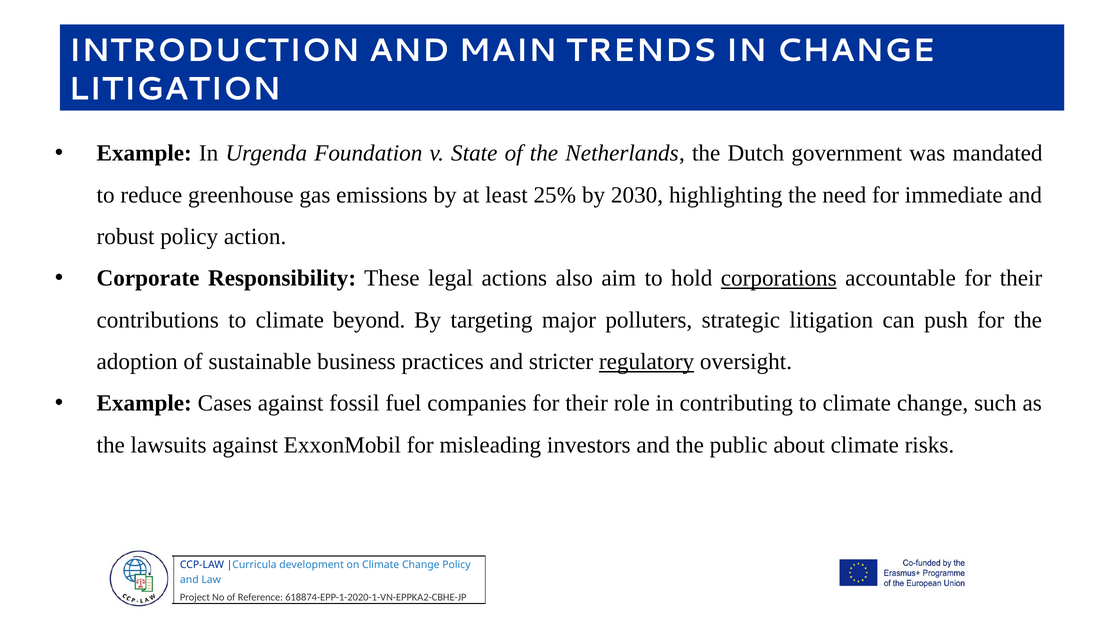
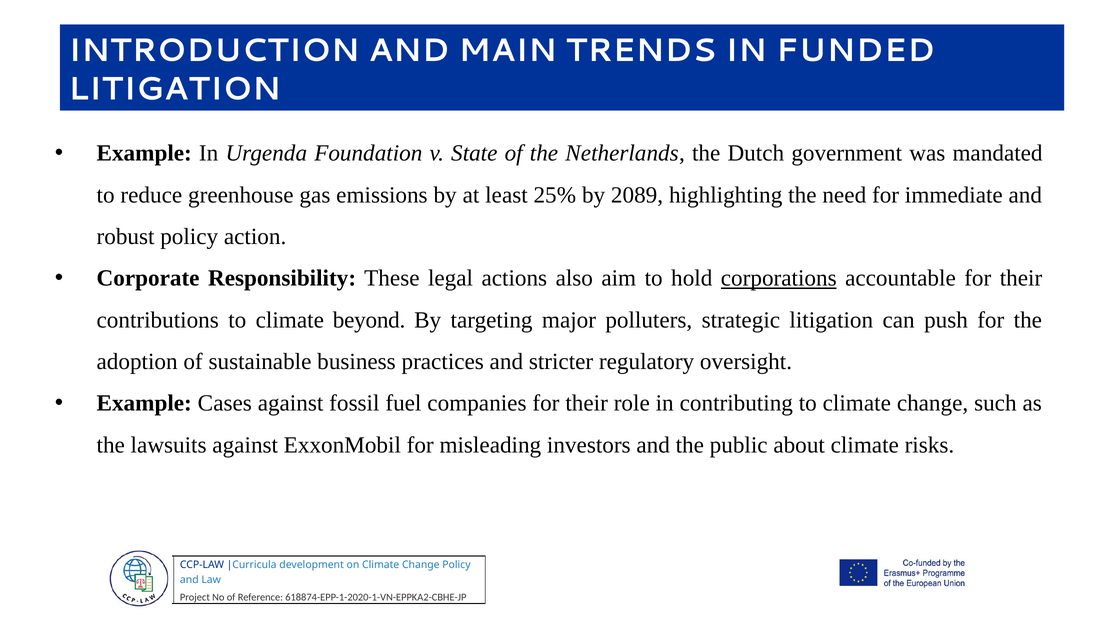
IN CHANGE: CHANGE -> FUNDED (856, 50)
2030: 2030 -> 2089 (637, 195)
regulatory underline: present -> none (647, 362)
